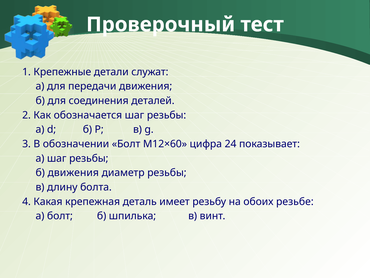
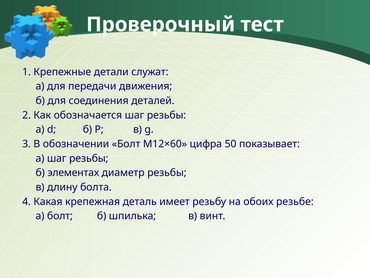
24: 24 -> 50 (231, 144)
б движения: движения -> элементах (73, 173)
